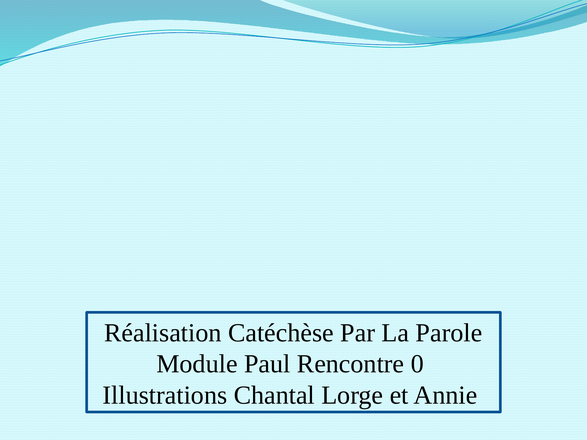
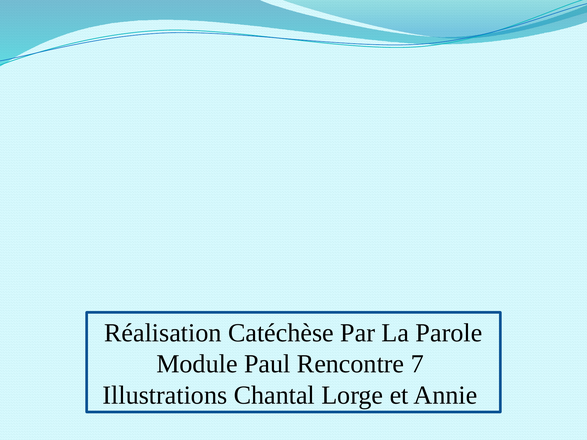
0: 0 -> 7 (417, 364)
